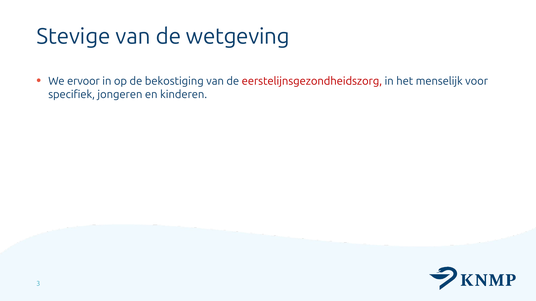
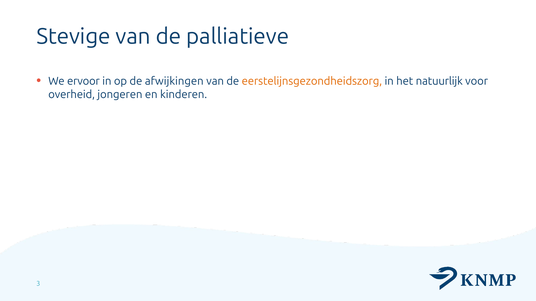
wetgeving: wetgeving -> palliatieve (238, 37)
bekostiging: bekostiging -> afwijkingen (174, 81)
eerstelijnsgezondheidszorg colour: red -> orange (312, 81)
menselijk: menselijk -> natuurlijk (439, 81)
specifiek: specifiek -> overheid (72, 95)
